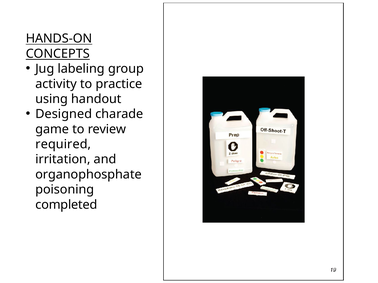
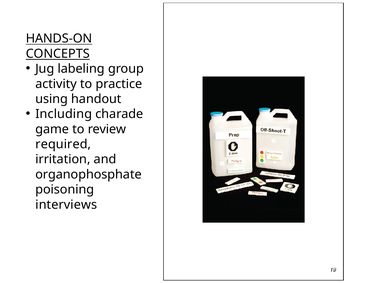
Designed: Designed -> Including (64, 114)
completed: completed -> interviews (66, 205)
